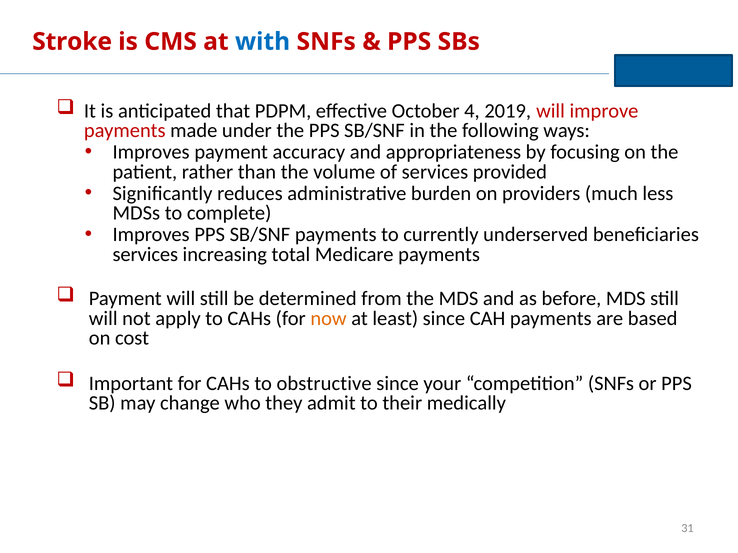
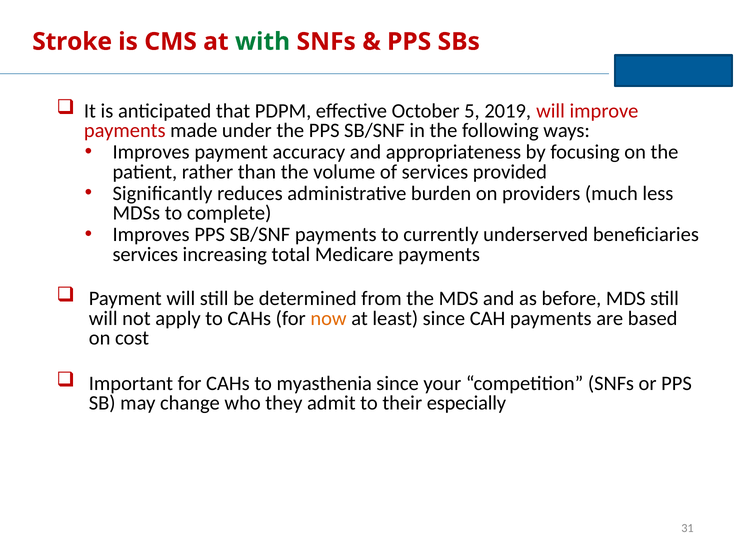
with colour: blue -> green (263, 42)
4: 4 -> 5 (472, 111)
obstructive: obstructive -> myasthenia (324, 384)
medically: medically -> especially (466, 403)
